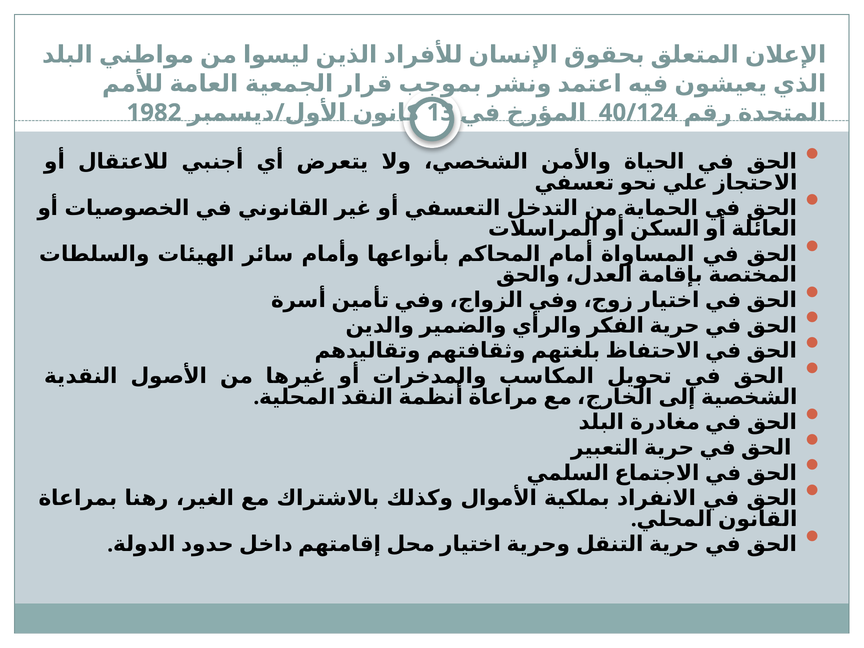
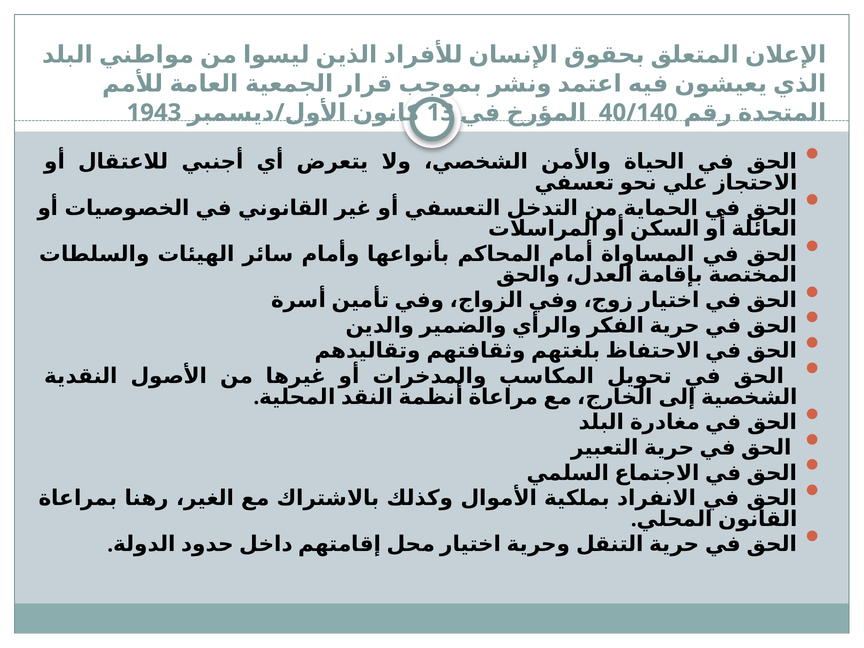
1982: 1982 -> 1943 (154, 113)
40/124: 40/124 -> 40/140 (638, 113)
